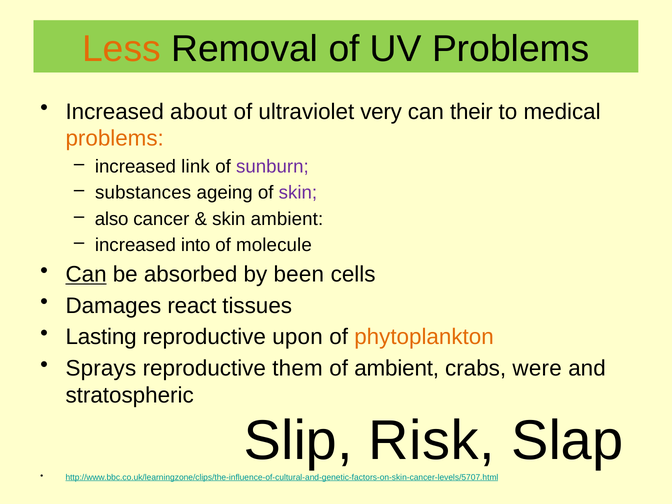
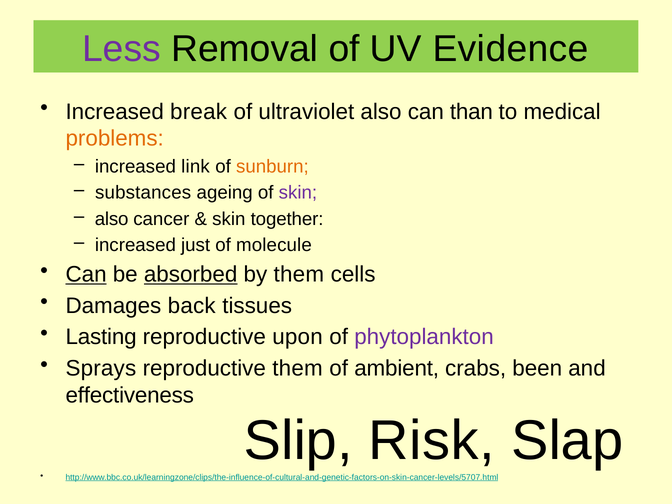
Less colour: orange -> purple (121, 49)
UV Problems: Problems -> Evidence (511, 49)
about: about -> break (199, 112)
ultraviolet very: very -> also (381, 112)
their: their -> than (471, 112)
sunburn colour: purple -> orange (272, 167)
skin ambient: ambient -> together (287, 219)
into: into -> just (196, 245)
absorbed underline: none -> present (191, 274)
by been: been -> them (299, 274)
react: react -> back (192, 306)
phytoplankton colour: orange -> purple (424, 337)
were: were -> been (537, 368)
stratospheric: stratospheric -> effectiveness (130, 395)
